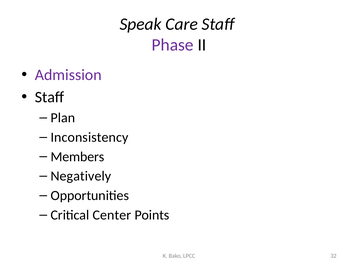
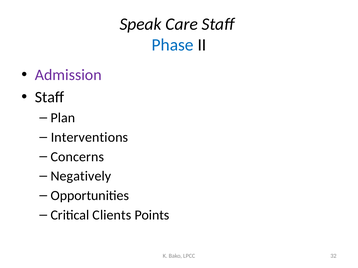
Phase colour: purple -> blue (173, 45)
Inconsistency: Inconsistency -> Interventions (89, 137)
Members: Members -> Concerns (77, 157)
Center: Center -> Clients (112, 215)
